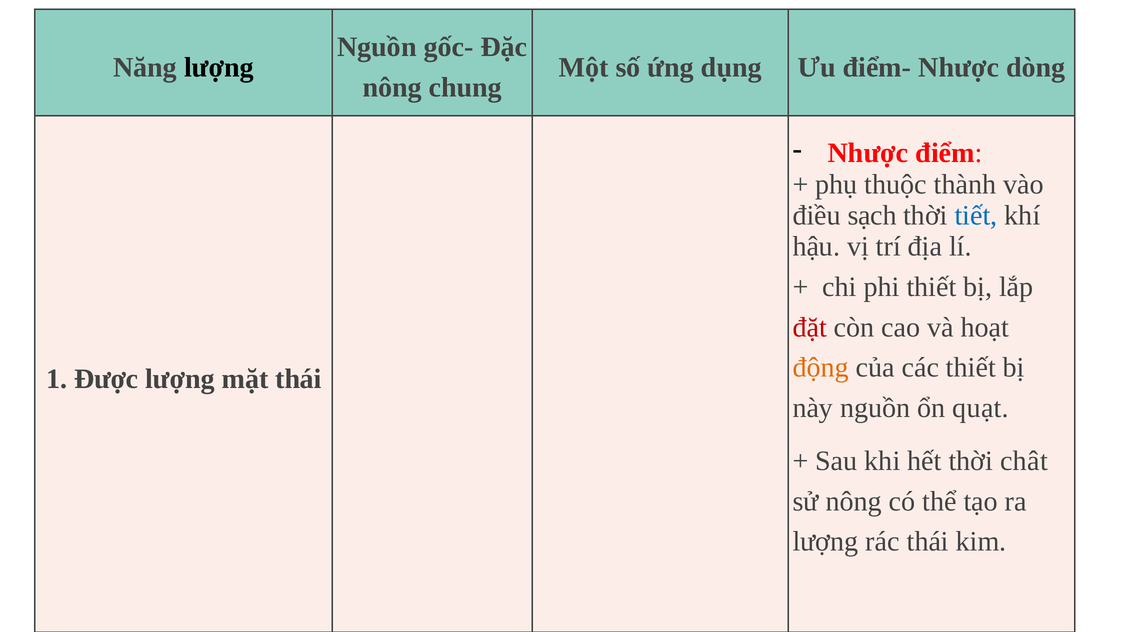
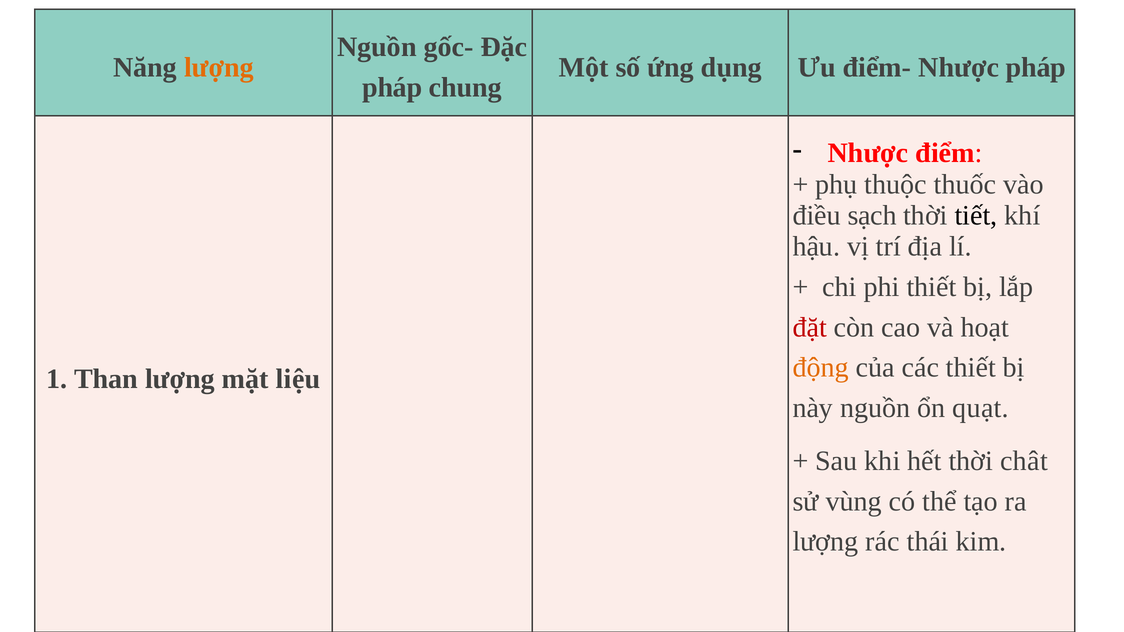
lượng colour: black -> orange (219, 67)
Nhược dòng: dòng -> pháp (1036, 67)
nông: nông -> pháp (392, 88)
thành: thành -> thuốc (965, 184)
tiết colour: blue -> black (976, 215)
Được: Được -> Than (106, 379)
mặt thái: thái -> liệu (298, 379)
sử nông: nông -> vùng (854, 501)
